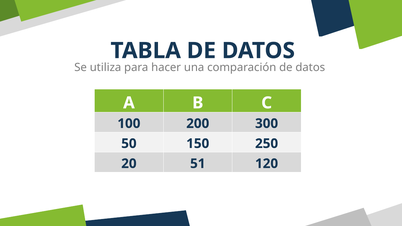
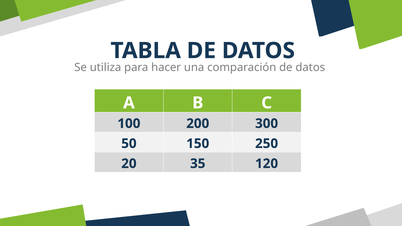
51: 51 -> 35 (198, 164)
